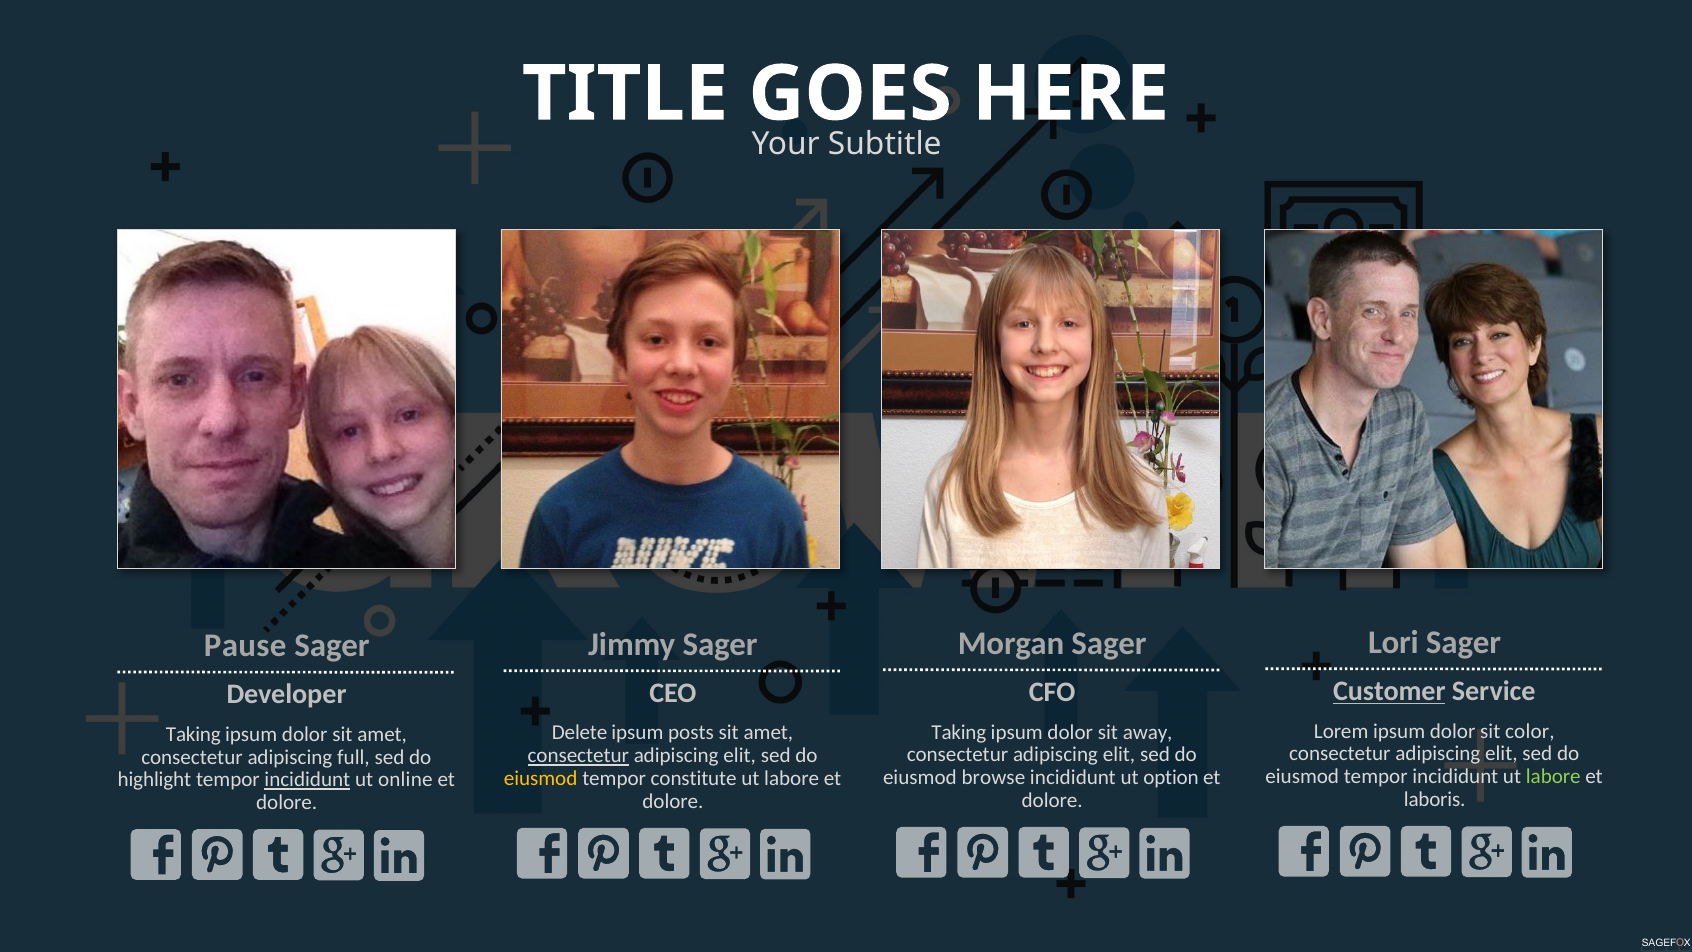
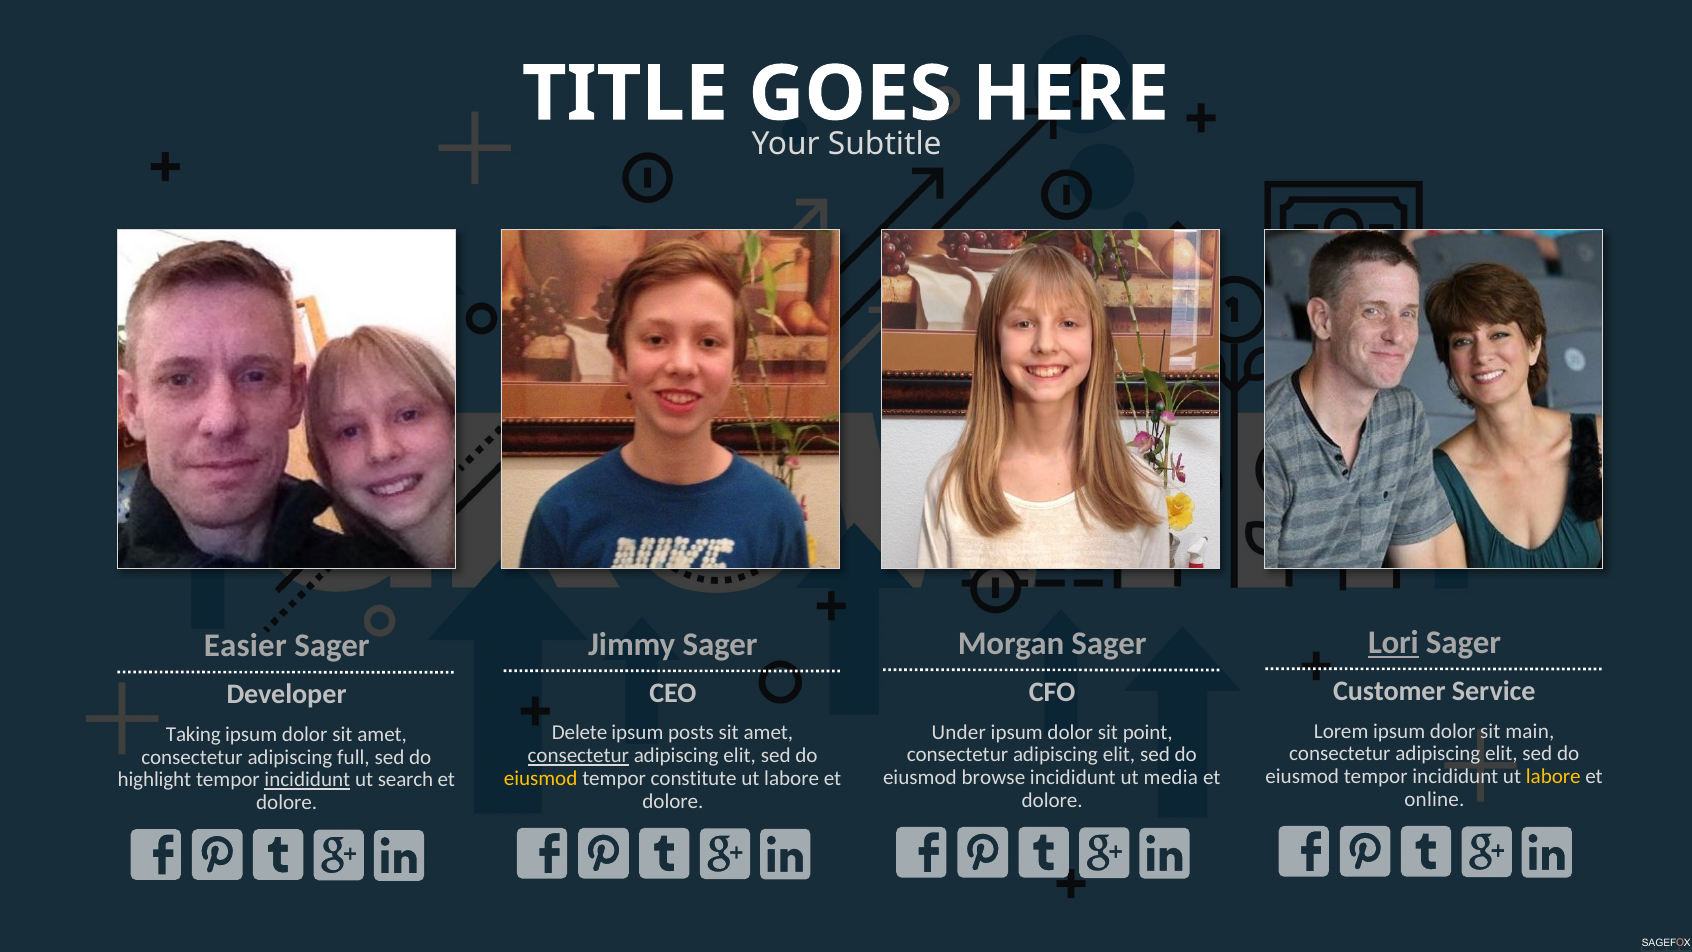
Lori underline: none -> present (1393, 642)
Pause: Pause -> Easier (245, 646)
Customer underline: present -> none (1389, 691)
color: color -> main (1530, 731)
Taking: Taking -> Under (959, 732)
away: away -> point (1148, 732)
labore colour: light green -> yellow (1553, 777)
option: option -> media (1171, 777)
online: online -> search (406, 780)
laboris: laboris -> online (1434, 799)
